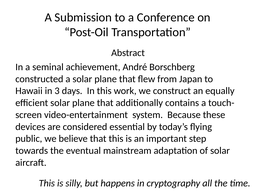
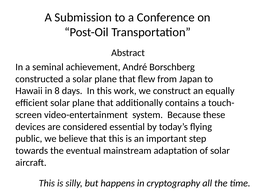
3: 3 -> 8 (57, 91)
